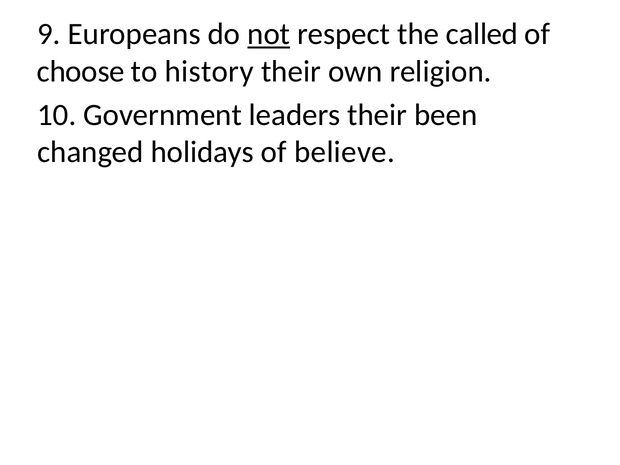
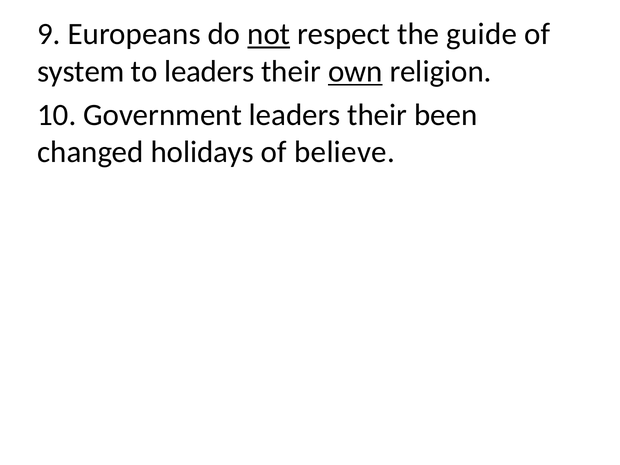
called: called -> guide (482, 34)
choose: choose -> system (81, 71)
to history: history -> leaders (209, 71)
own underline: none -> present (355, 71)
